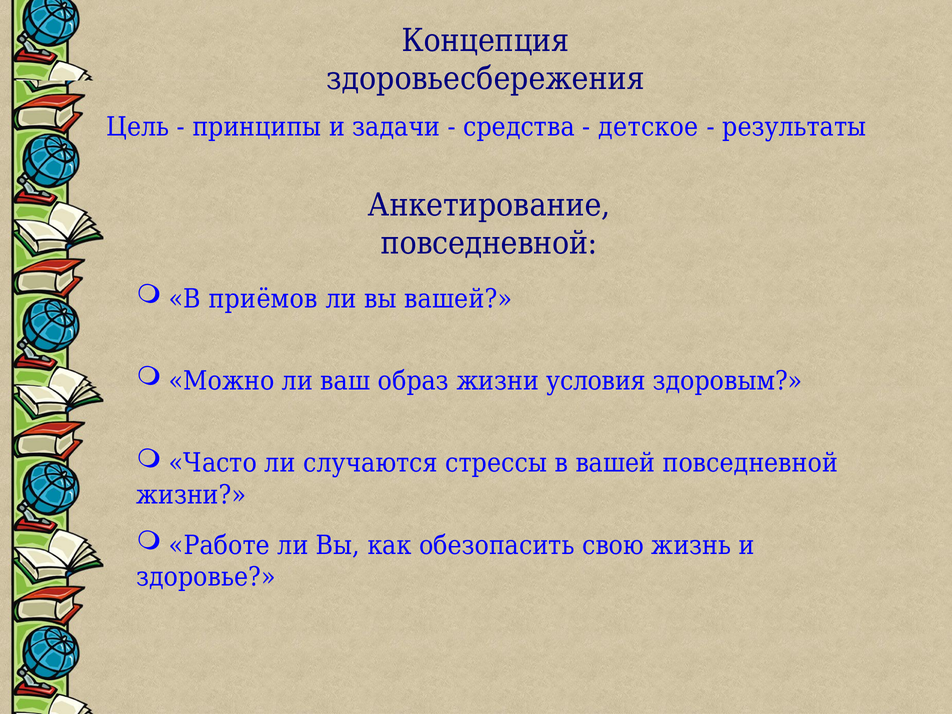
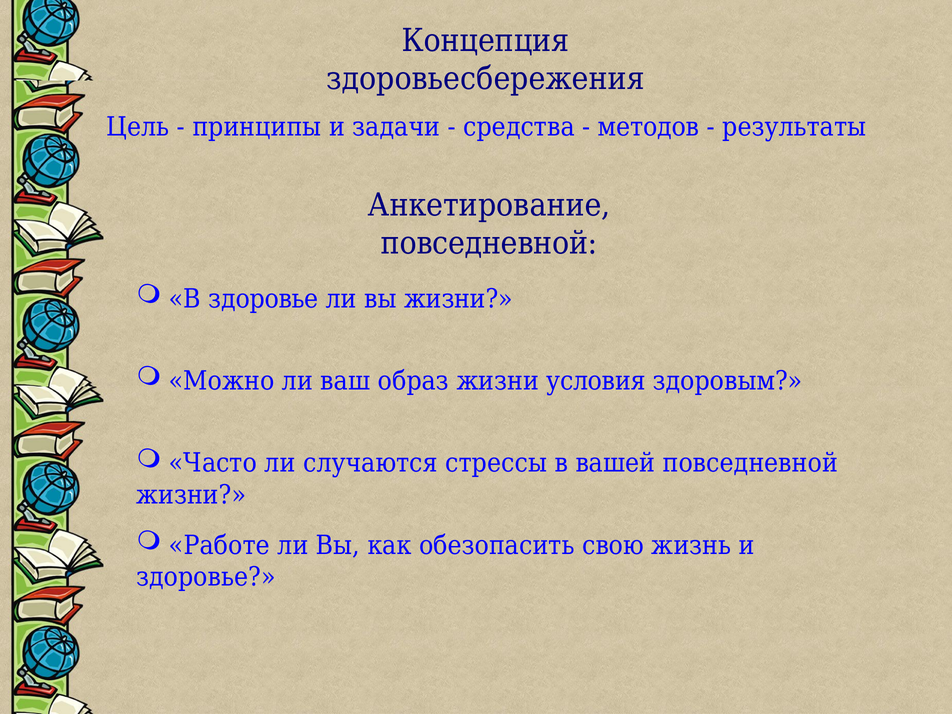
детское: детское -> методов (649, 127)
В приёмов: приёмов -> здоровье (263, 299)
вы вашей: вашей -> жизни (458, 299)
